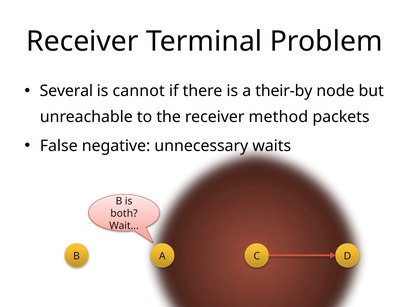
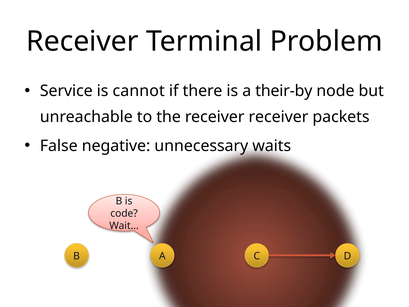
Several: Several -> Service (66, 91)
receiver method: method -> receiver (278, 117)
both: both -> code (124, 213)
